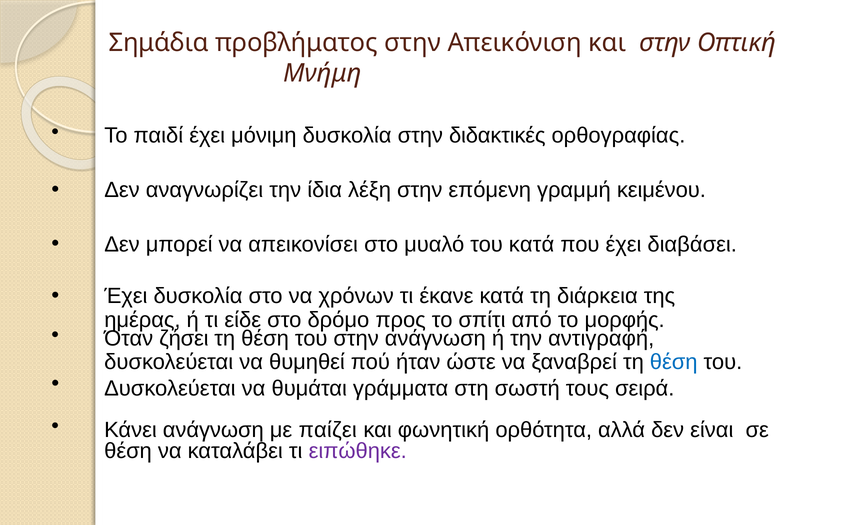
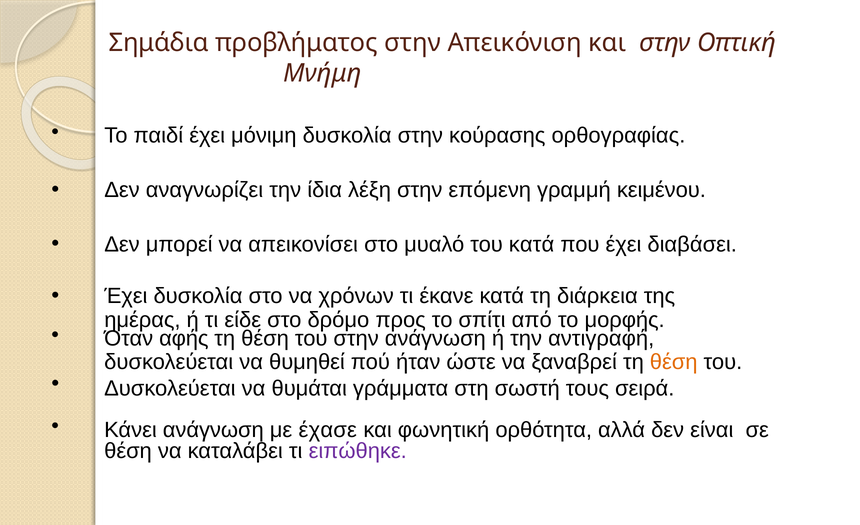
διδακτικές: διδακτικές -> κούρασης (497, 136)
ζήσει: ζήσει -> αφής (184, 338)
θέση colour: blue -> orange (674, 362)
παίζει: παίζει -> έχασε (328, 430)
